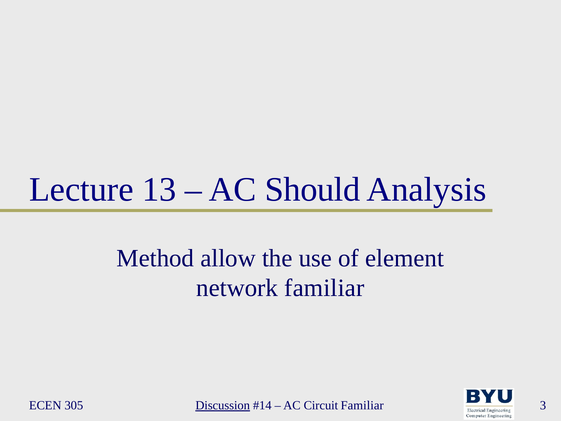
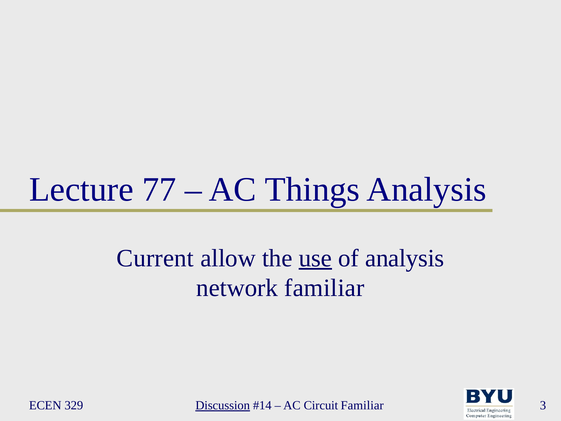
13: 13 -> 77 (159, 189)
Should: Should -> Things (312, 189)
Method: Method -> Current (155, 258)
use underline: none -> present (315, 258)
of element: element -> analysis (405, 258)
305: 305 -> 329 (74, 405)
